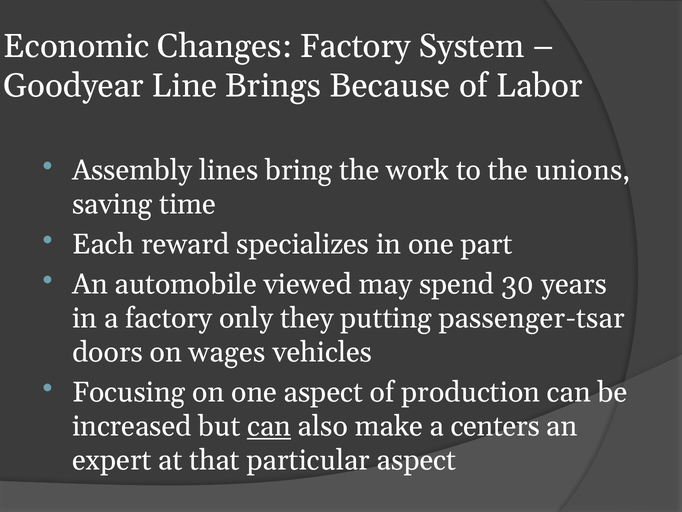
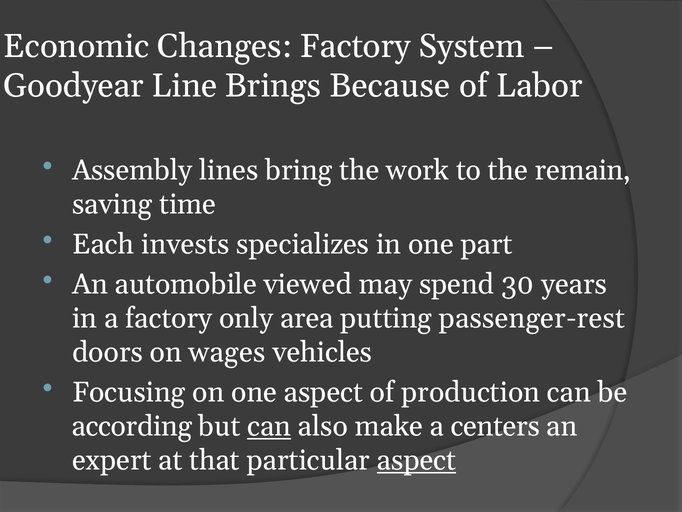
unions: unions -> remain (583, 170)
reward: reward -> invests (185, 244)
they: they -> area (307, 318)
passenger-tsar: passenger-tsar -> passenger-rest (532, 318)
increased: increased -> according (132, 426)
aspect underline: none -> present (417, 460)
